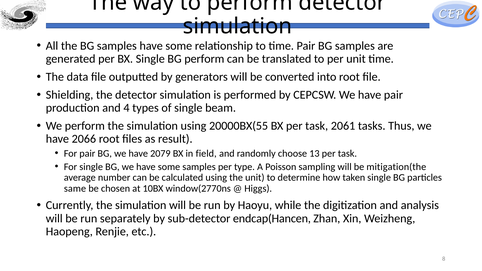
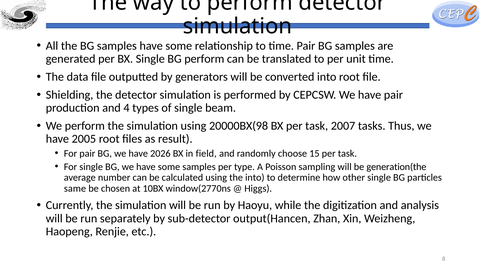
20000BX(55: 20000BX(55 -> 20000BX(98 (239, 126)
2061: 2061 -> 2007 (343, 126)
2066: 2066 -> 2005 (84, 139)
2079: 2079 -> 2026 (160, 153)
13: 13 -> 15 (314, 153)
mitigation(the: mitigation(the -> generation(the (396, 167)
the unit: unit -> into (255, 178)
taken: taken -> other (354, 178)
endcap(Hancen: endcap(Hancen -> output(Hancen (272, 218)
